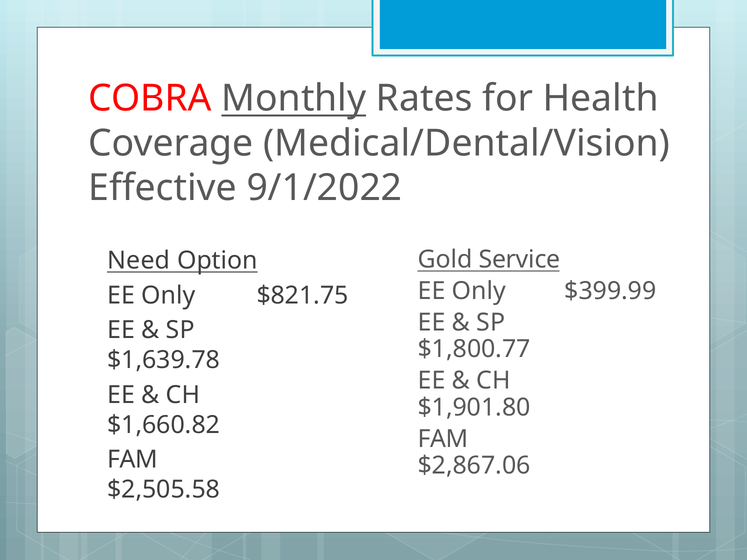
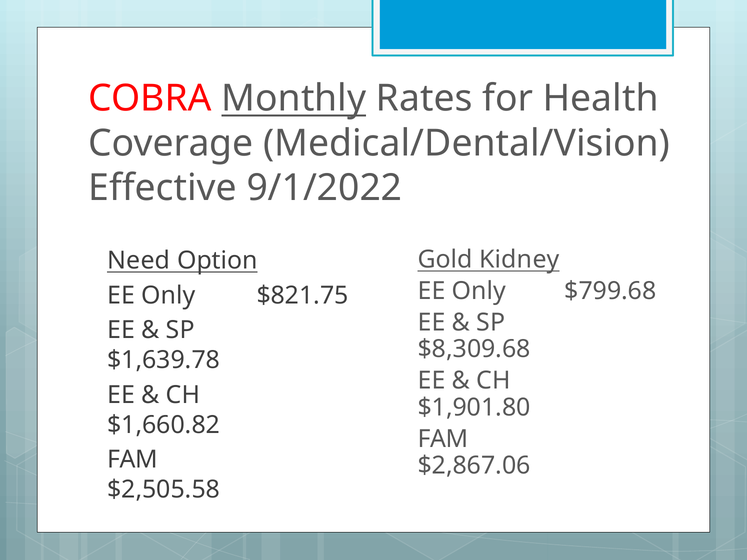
Service: Service -> Kidney (519, 260)
$399.99: $399.99 -> $799.68 (610, 291)
$1,800.77: $1,800.77 -> $8,309.68 (474, 349)
